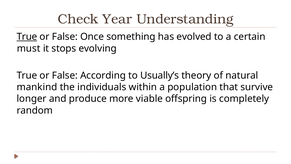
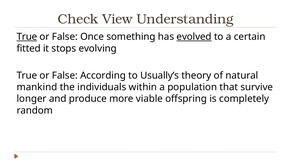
Year: Year -> View (117, 19)
evolved underline: none -> present (194, 37)
must: must -> fitted (29, 48)
